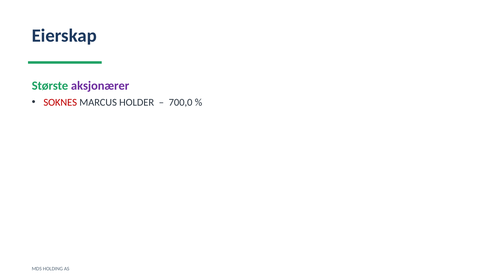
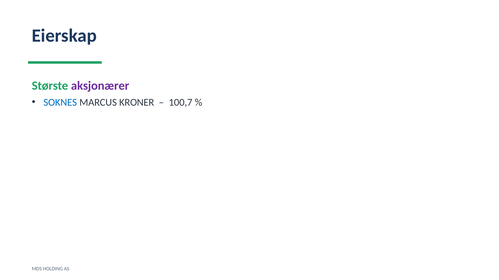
SOKNES colour: red -> blue (60, 103)
HOLDER: HOLDER -> KRONER (137, 103)
700,0: 700,0 -> 100,7 (181, 103)
